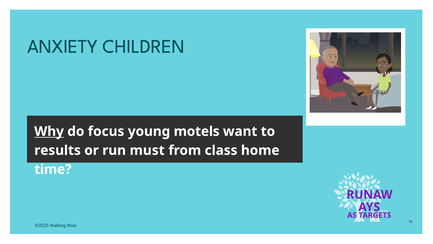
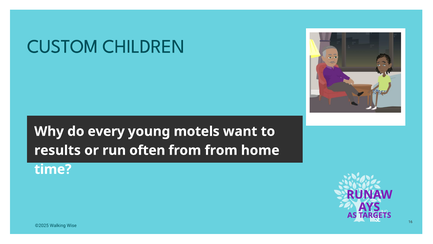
ANXIETY: ANXIETY -> CUSTOM (62, 46)
Why underline: present -> none (49, 131)
focus: focus -> every (106, 131)
must: must -> often (147, 150)
from class: class -> from (221, 150)
